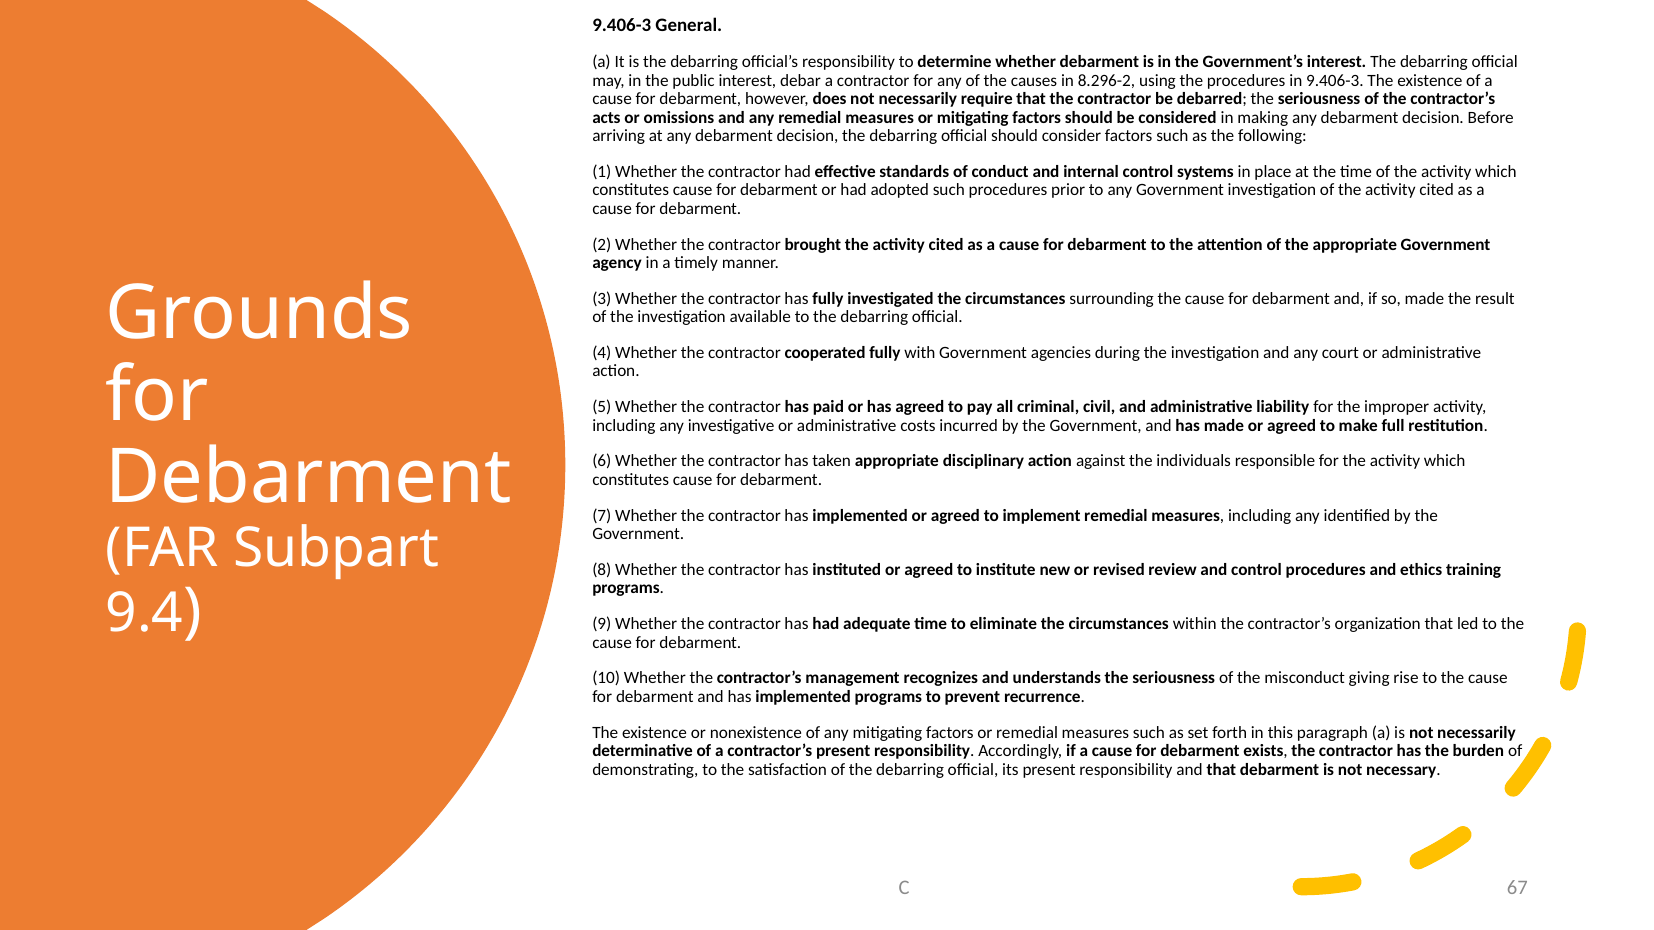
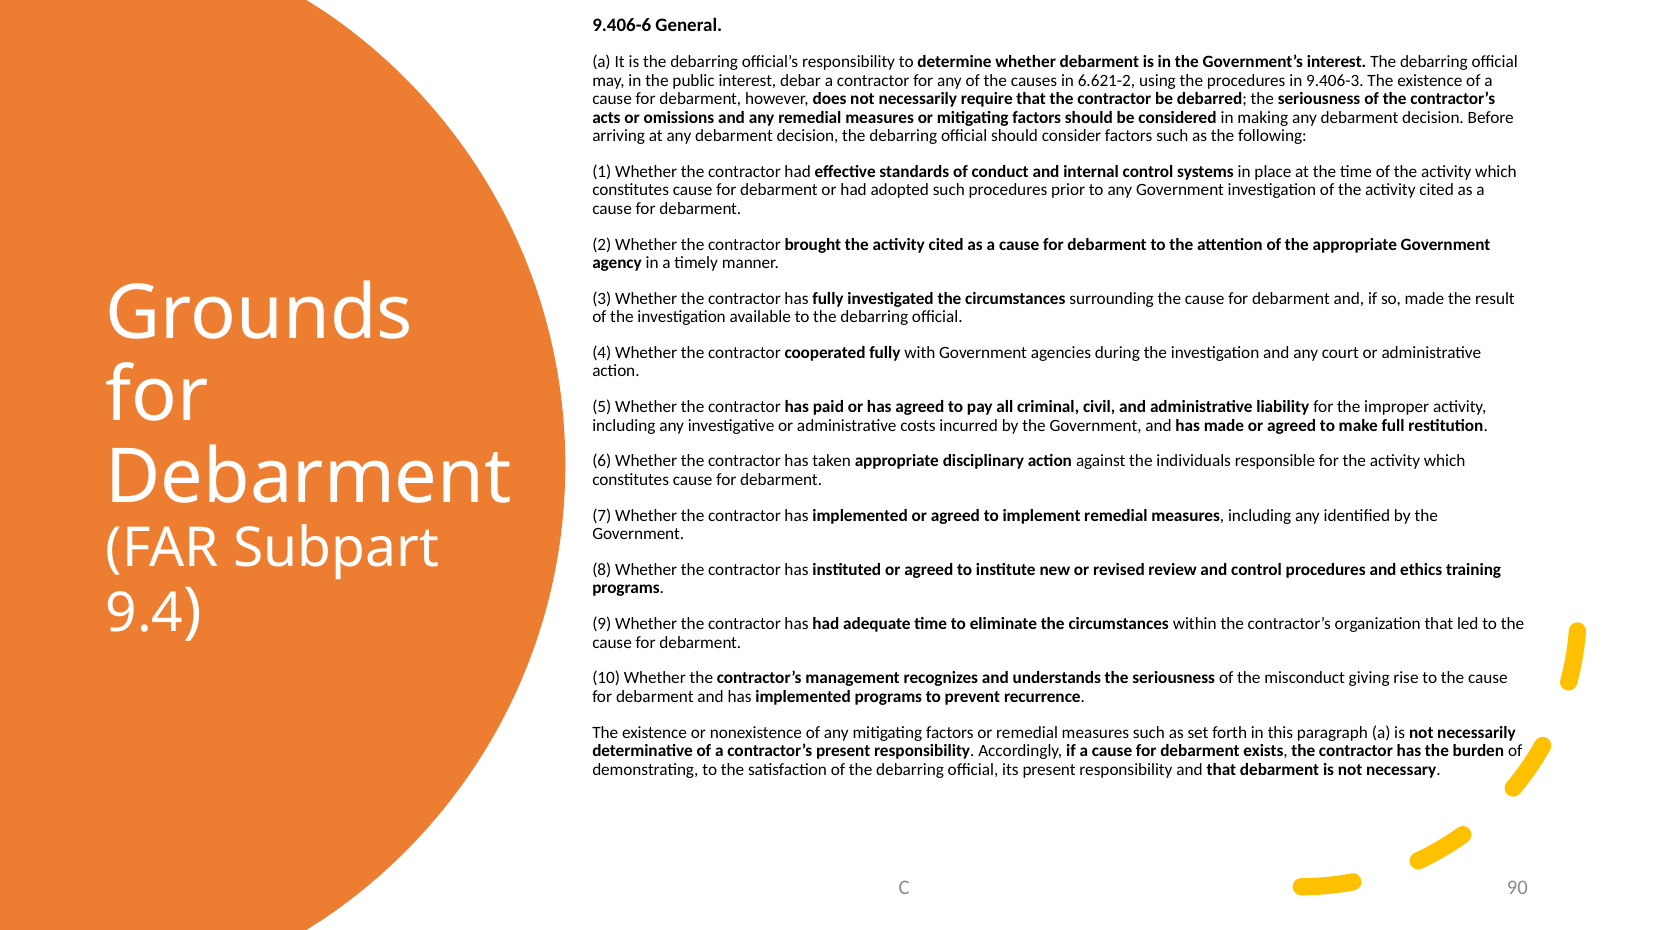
9.406-3: 9.406-3 -> 9.406-6 (622, 25)
8.296-2: 8.296-2 -> 6.621-2 (1106, 80)
67: 67 -> 90 (1517, 888)
